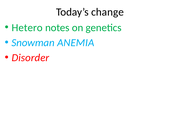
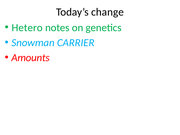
ANEMIA: ANEMIA -> CARRIER (76, 43)
Disorder: Disorder -> Amounts (31, 58)
